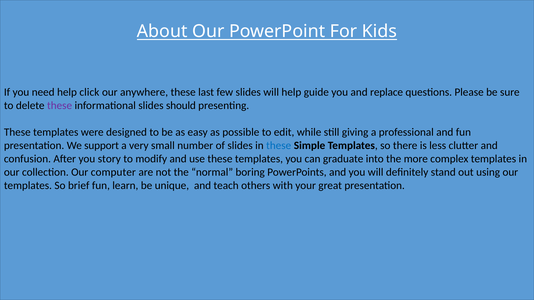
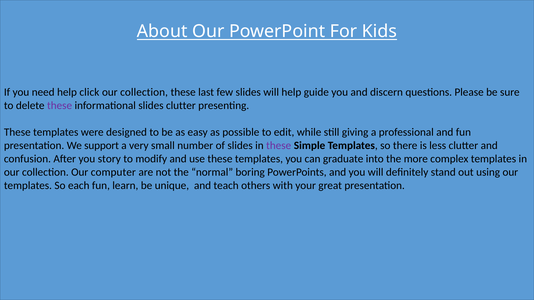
anywhere: anywhere -> collection (144, 92)
replace: replace -> discern (387, 92)
slides should: should -> clutter (181, 106)
these colour: blue -> purple (279, 146)
brief: brief -> each (79, 186)
